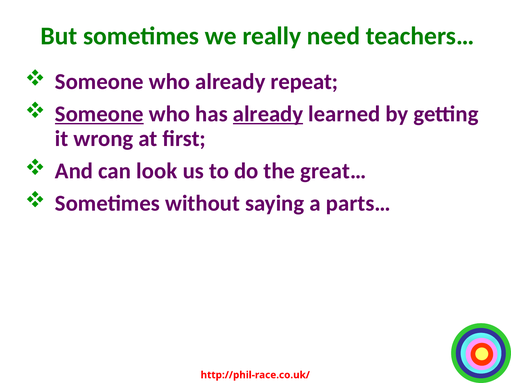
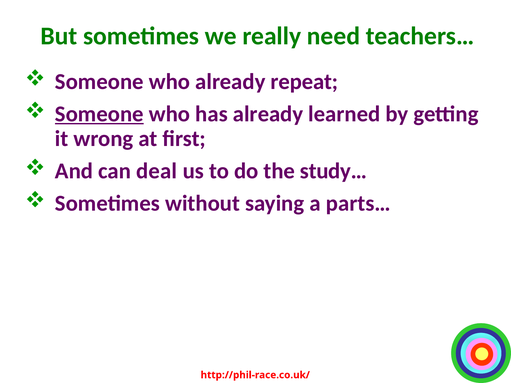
already underline: present -> none (268, 114)
look: look -> deal (157, 171)
great…: great… -> study… (333, 171)
